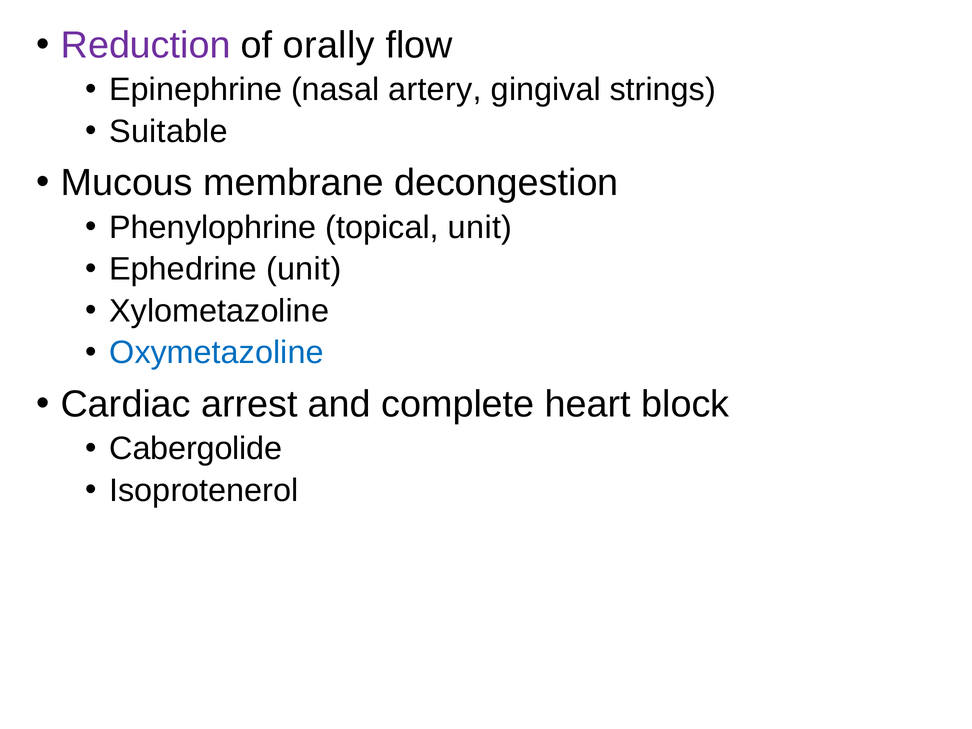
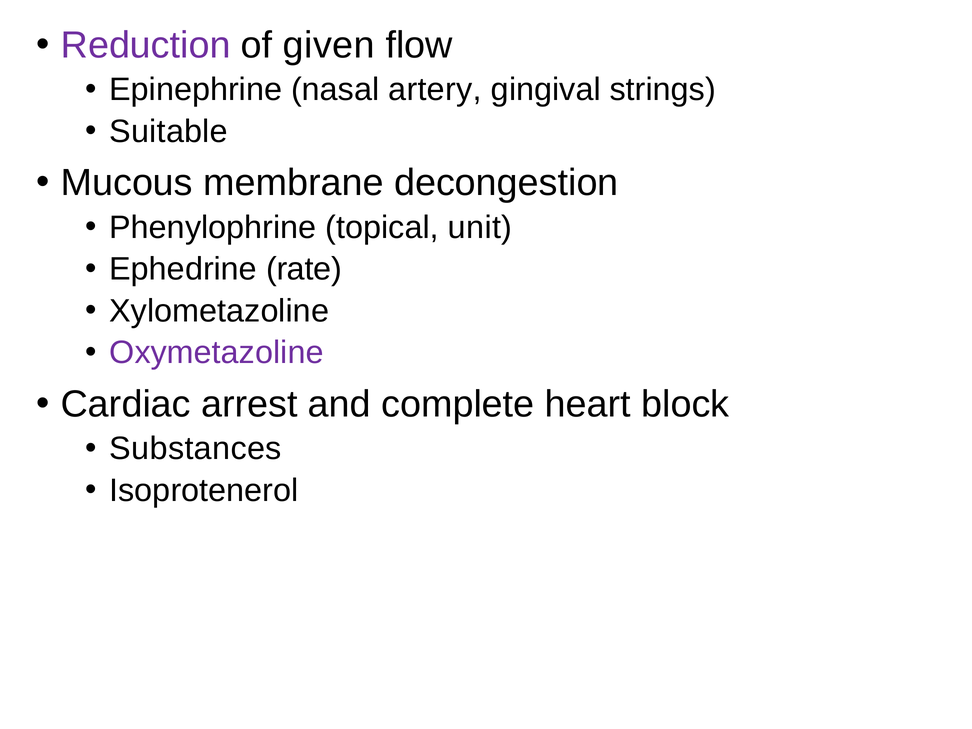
orally: orally -> given (329, 45)
Ephedrine unit: unit -> rate (304, 269)
Oxymetazoline colour: blue -> purple (216, 353)
Cabergolide: Cabergolide -> Substances (196, 449)
